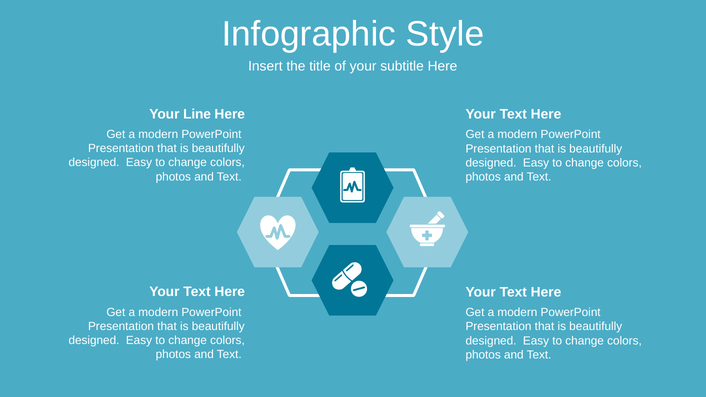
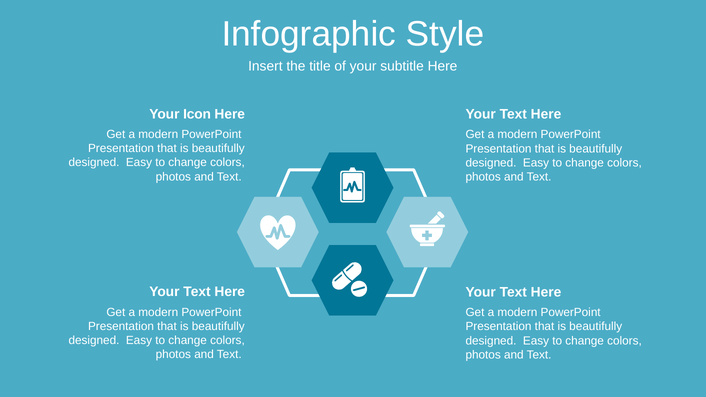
Line: Line -> Icon (197, 114)
